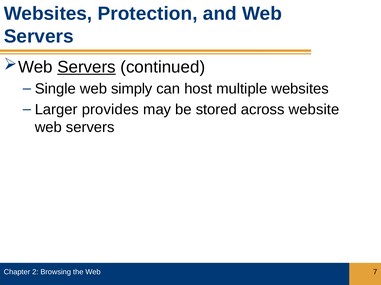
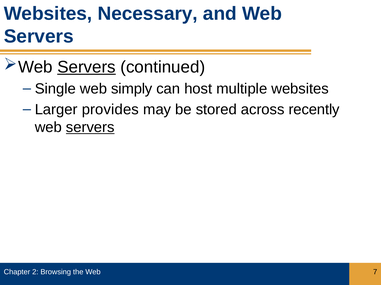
Protection: Protection -> Necessary (148, 14)
website: website -> recently (314, 110)
servers underline: none -> present (90, 128)
